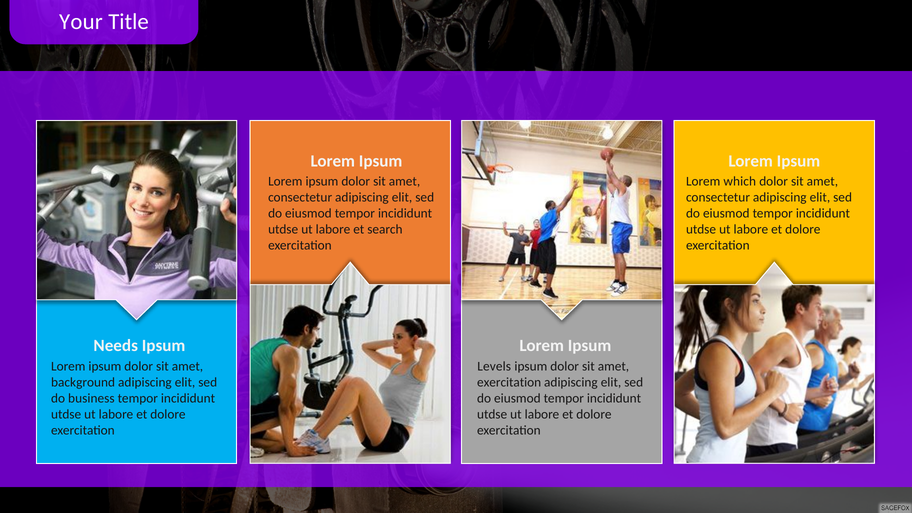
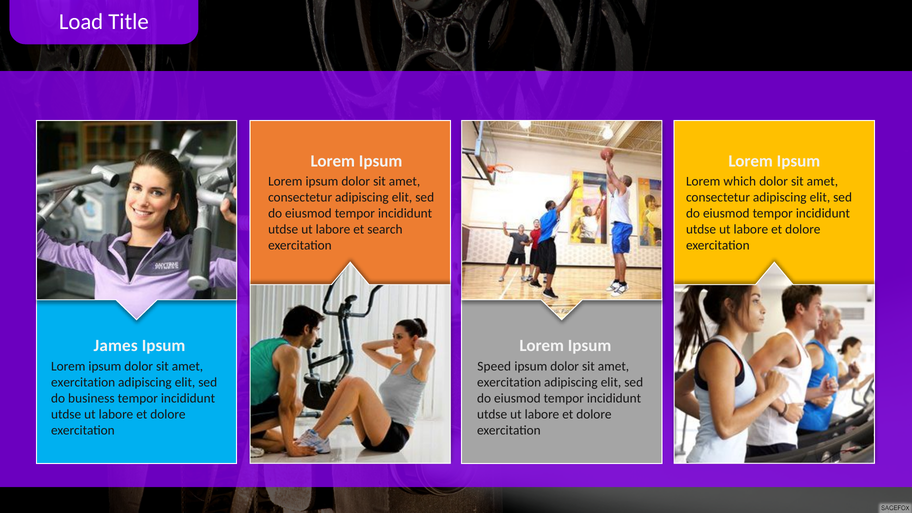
Your: Your -> Load (81, 22)
Needs: Needs -> James (116, 346)
Levels: Levels -> Speed (494, 366)
background: background -> exercitation (83, 382)
